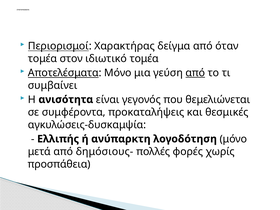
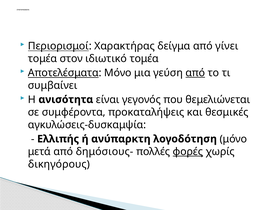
όταν: όταν -> γίνει (227, 46)
φορές underline: none -> present (188, 152)
προσπάθεια: προσπάθεια -> δικηγόρους (59, 164)
